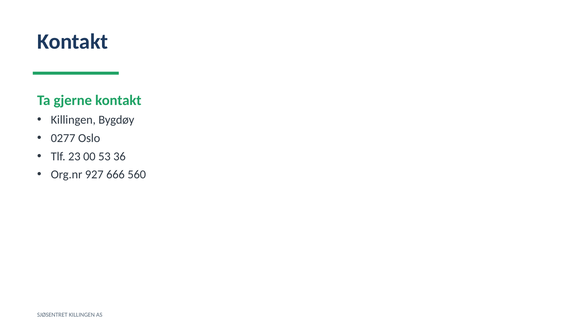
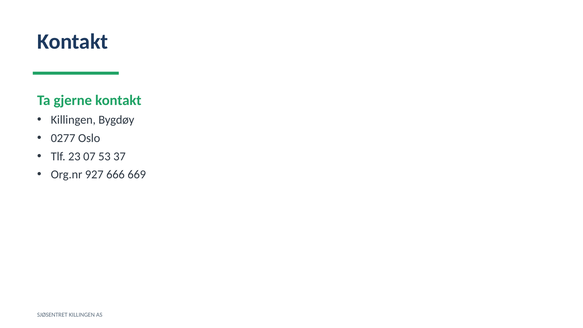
00: 00 -> 07 (89, 156)
36: 36 -> 37 (120, 156)
560: 560 -> 669 (137, 175)
